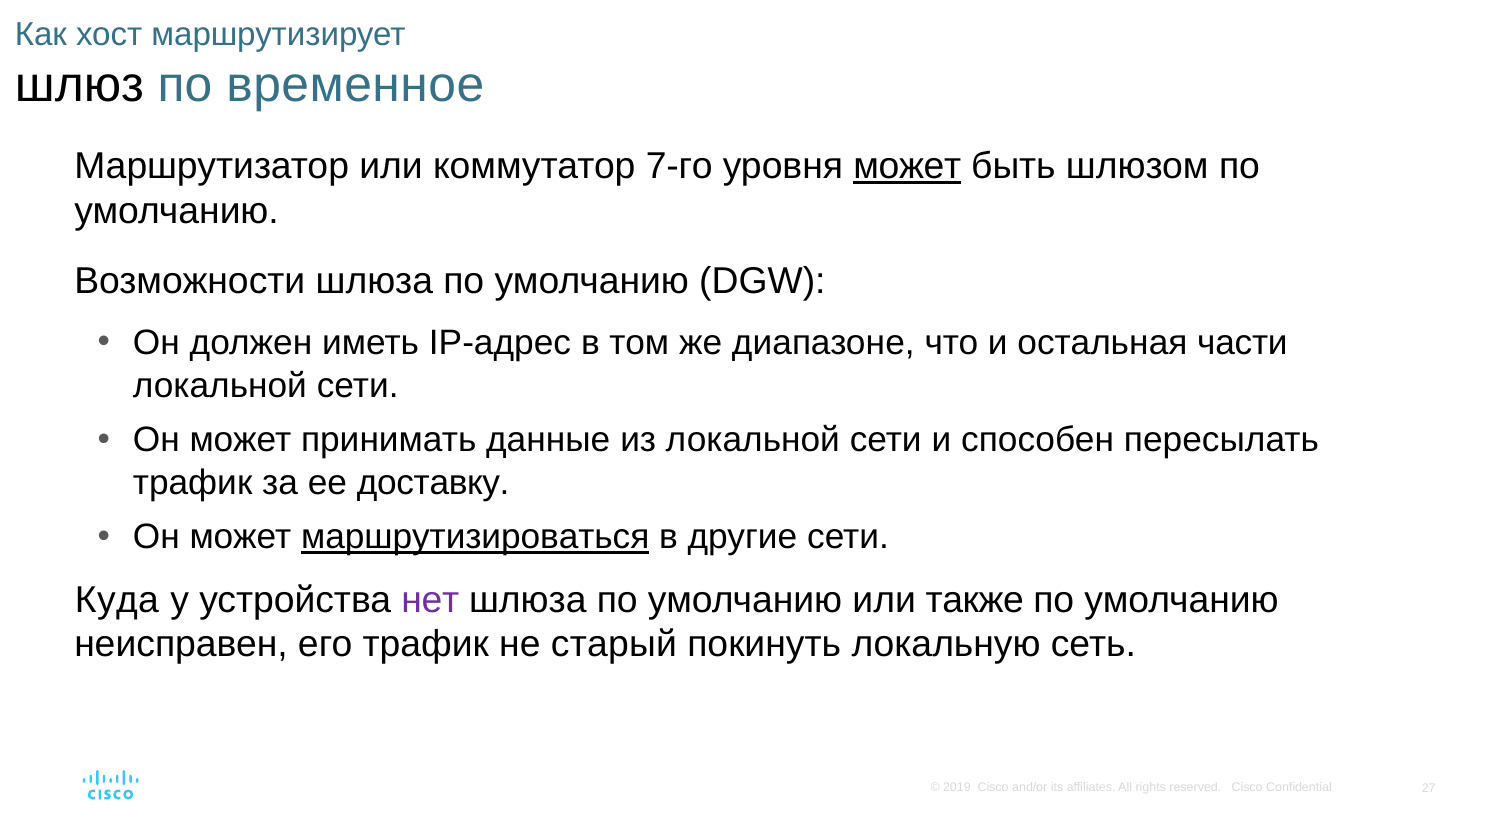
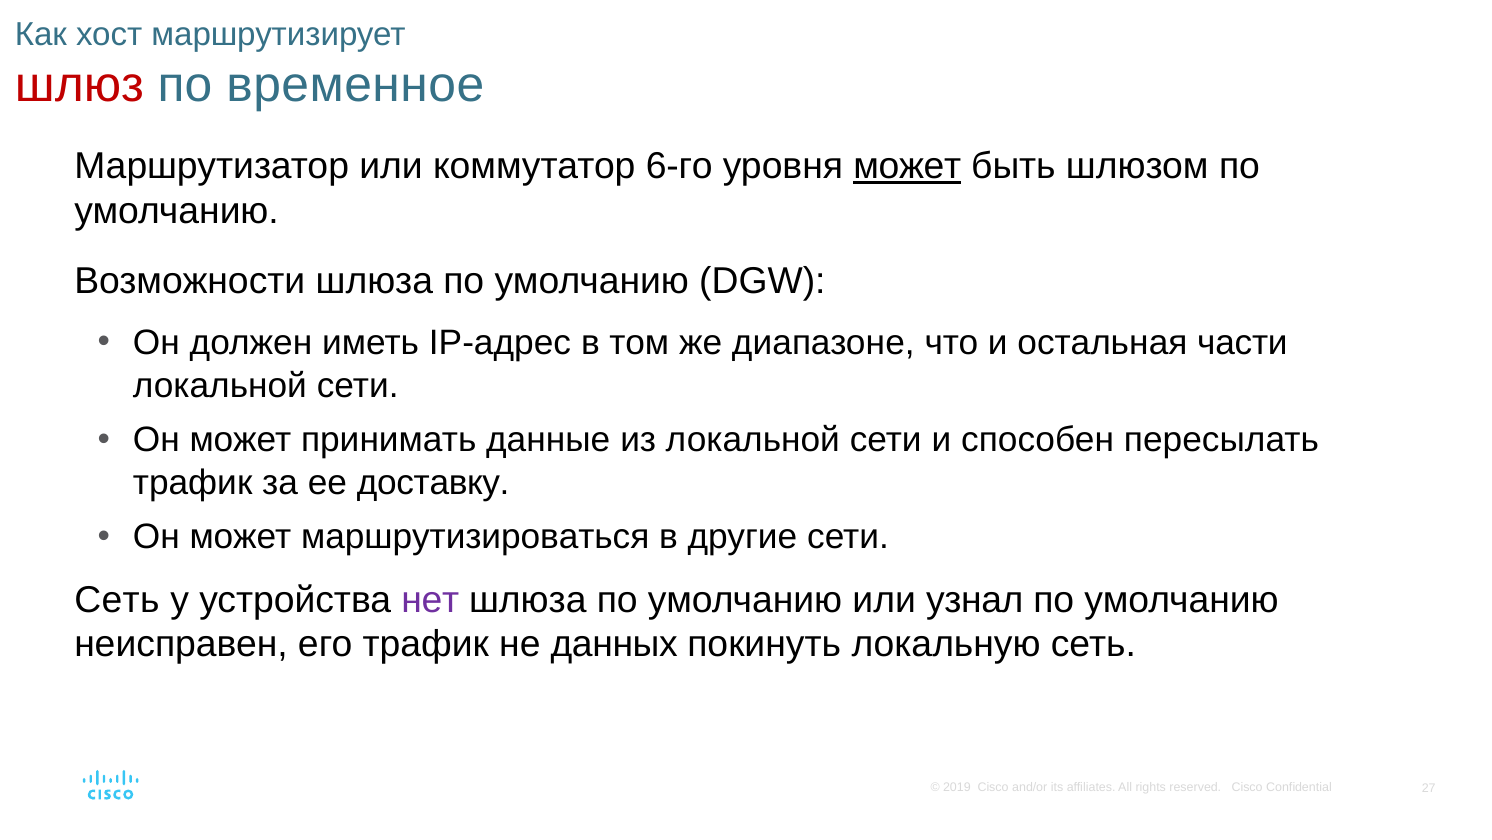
шлюз colour: black -> red (79, 85)
7-го: 7-го -> 6-го (679, 166)
маршрутизироваться underline: present -> none (475, 537)
Куда: Куда -> Сеть (117, 599)
также: также -> узнал (975, 599)
старый: старый -> данных (614, 644)
